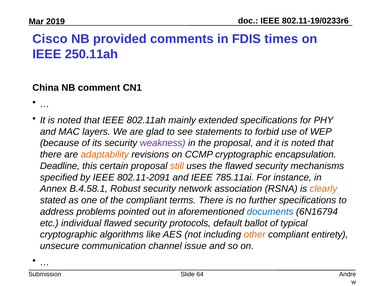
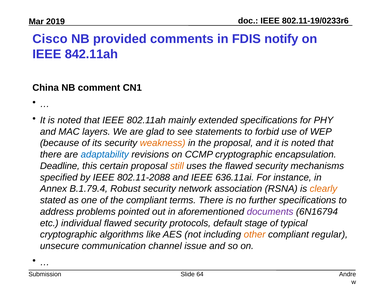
times: times -> notify (281, 39)
250.11ah: 250.11ah -> 842.11ah (91, 54)
weakness colour: purple -> orange (163, 143)
adaptability colour: orange -> blue (105, 154)
802.11-2091: 802.11-2091 -> 802.11-2088 (144, 177)
785.11ai: 785.11ai -> 636.11ai (235, 177)
B.4.58.1: B.4.58.1 -> B.1.79.4 (89, 189)
documents colour: blue -> purple (270, 212)
ballot: ballot -> stage (256, 223)
entirety: entirety -> regular (330, 234)
